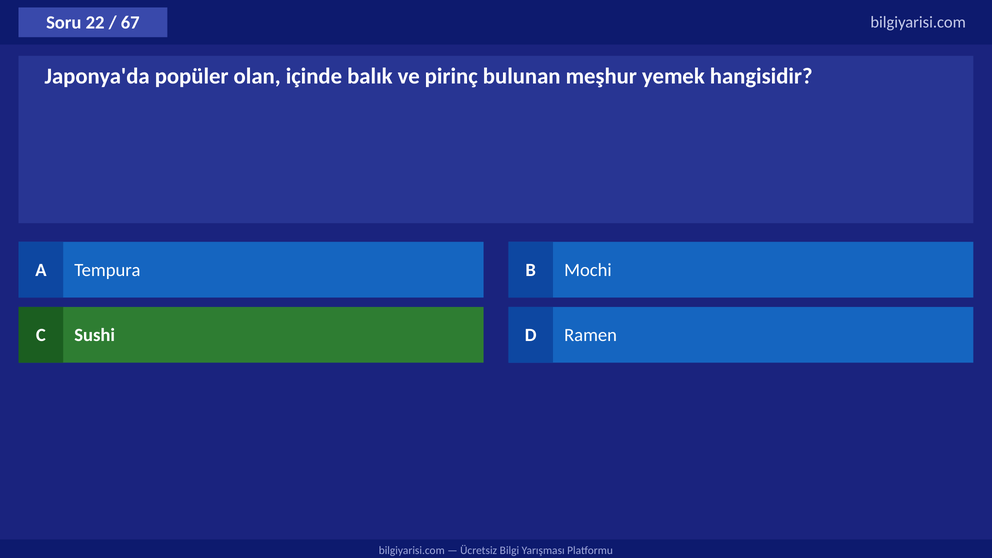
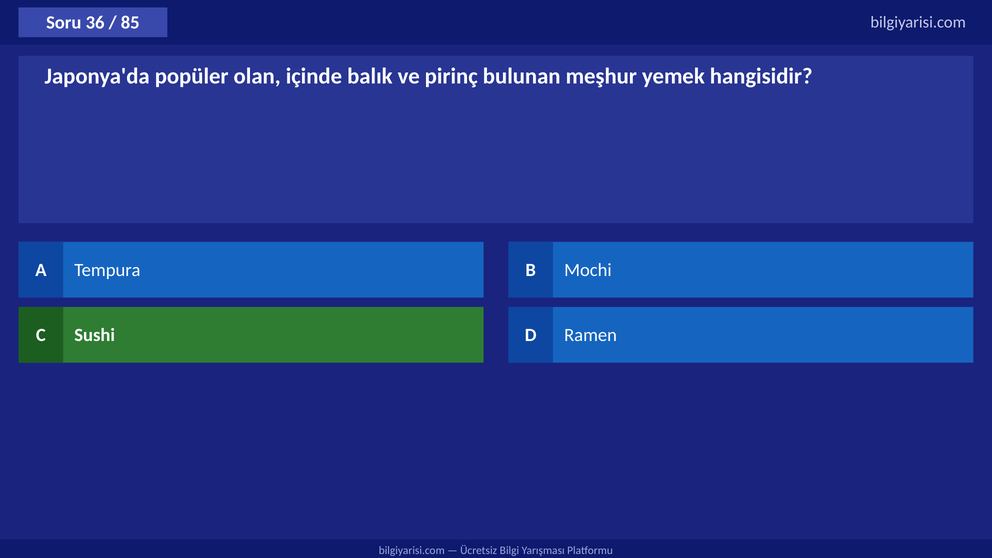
22: 22 -> 36 (95, 23)
67: 67 -> 85 (130, 23)
